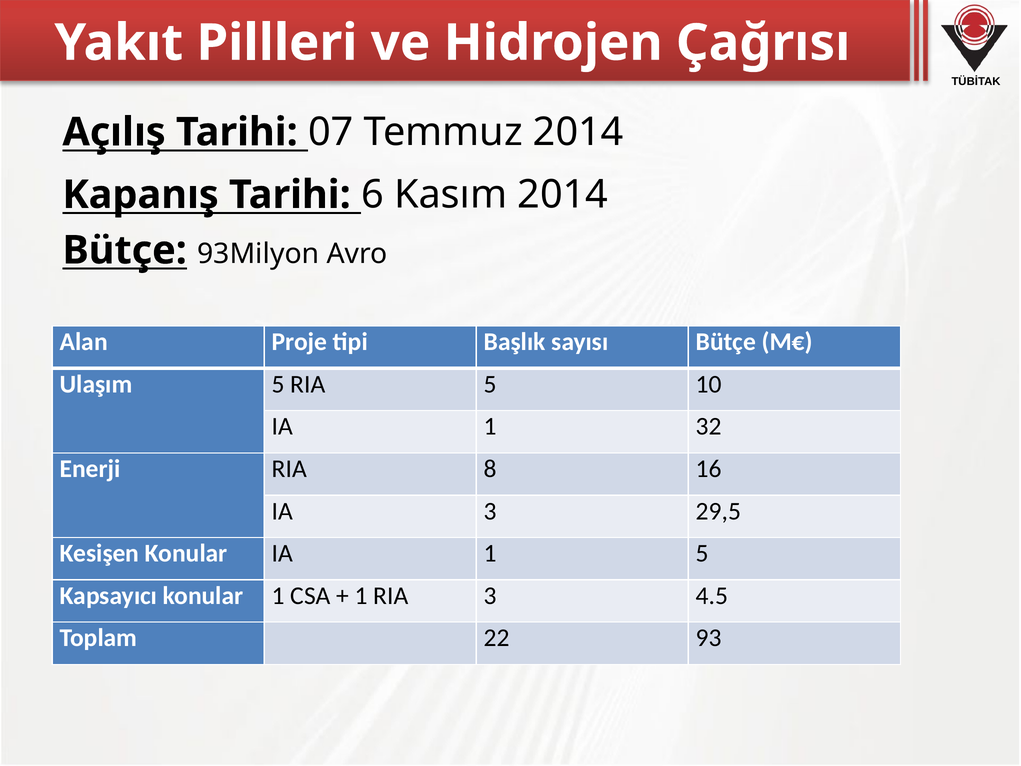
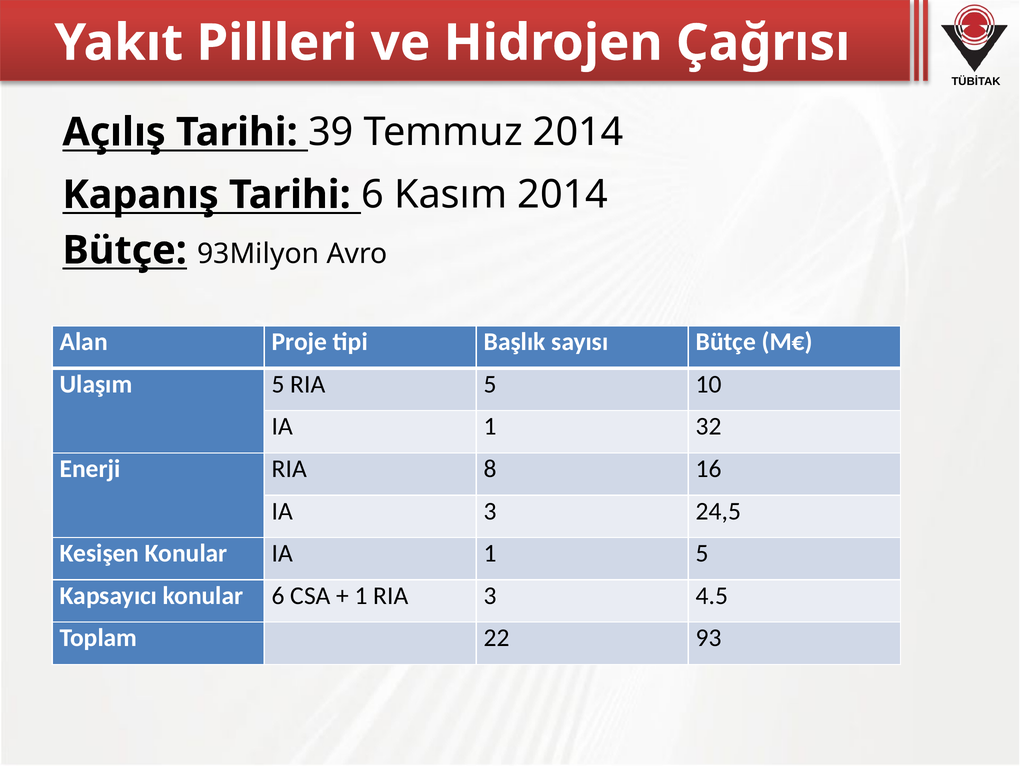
07: 07 -> 39 (331, 132)
29,5: 29,5 -> 24,5 (719, 511)
konular 1: 1 -> 6 (278, 596)
